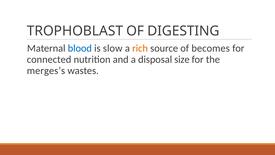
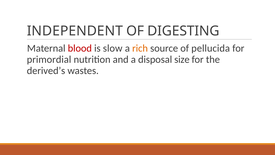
TROPHOBLAST: TROPHOBLAST -> INDEPENDENT (75, 31)
blood colour: blue -> red (80, 48)
becomes: becomes -> pellucida (211, 48)
connected: connected -> primordial (49, 59)
merges’s: merges’s -> derived’s (46, 70)
